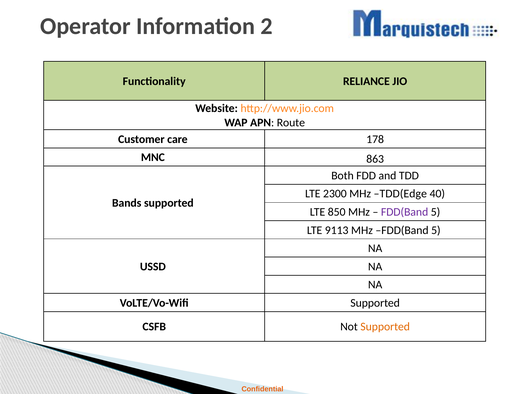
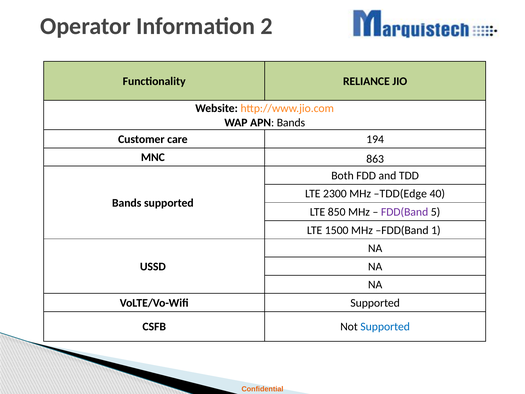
APN Route: Route -> Bands (291, 123)
178: 178 -> 194 (375, 139)
9113: 9113 -> 1500 (337, 230)
MHz FDD(Band 5: 5 -> 1 (436, 230)
Supported colour: orange -> blue (385, 327)
